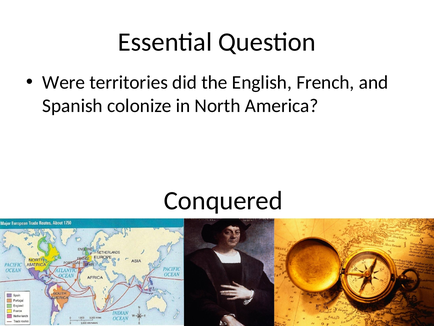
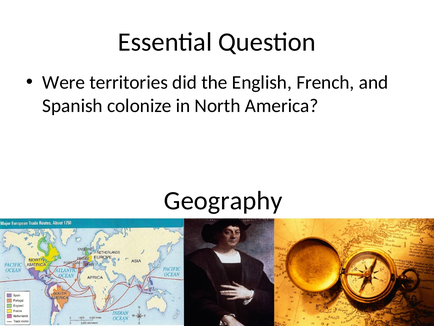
Conquered: Conquered -> Geography (223, 200)
